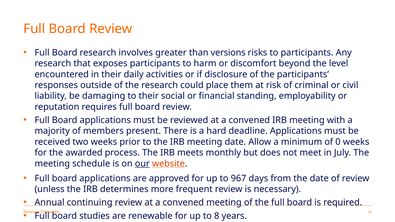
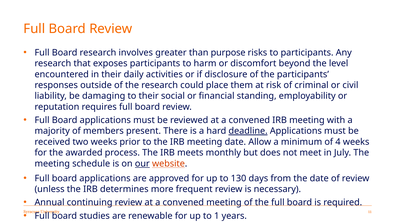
versions: versions -> purpose (228, 53)
deadline underline: none -> present (248, 131)
0: 0 -> 4 (338, 142)
967: 967 -> 130 (239, 179)
8: 8 -> 1 (217, 216)
